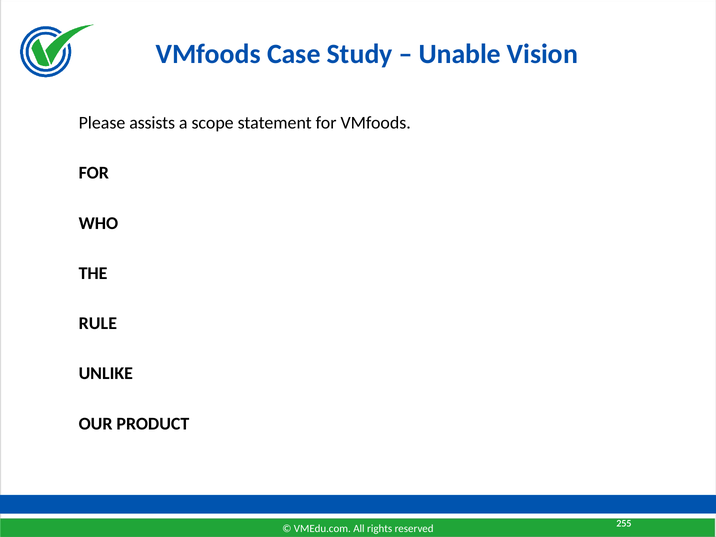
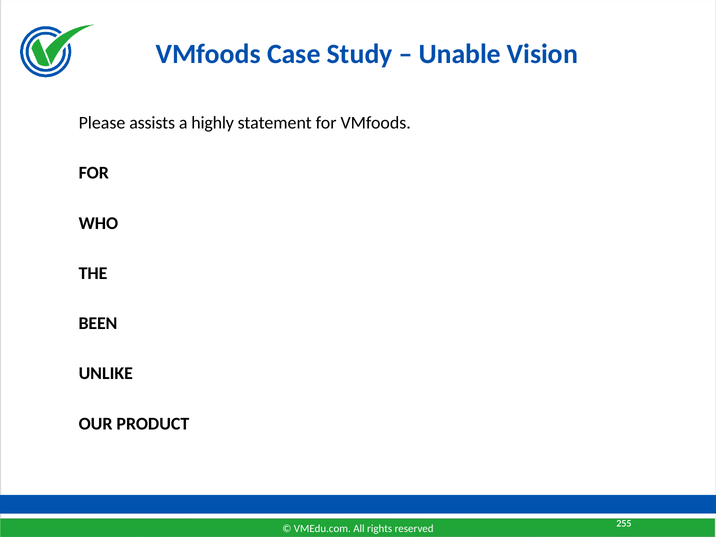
scope: scope -> highly (213, 123)
RULE: RULE -> BEEN (98, 323)
